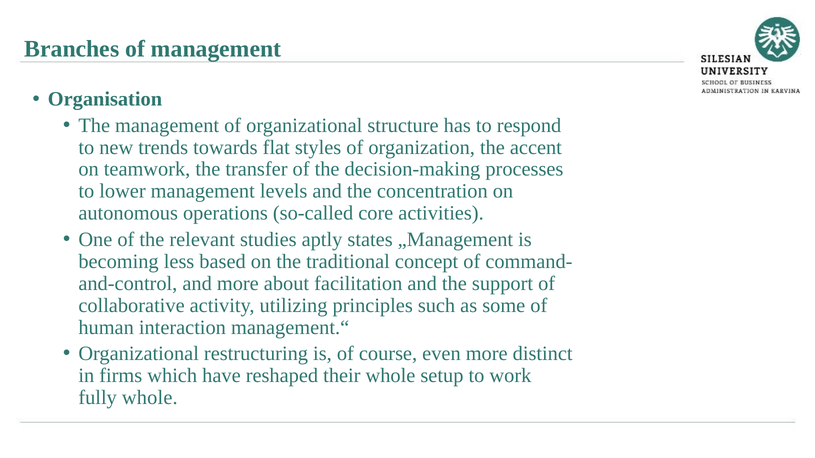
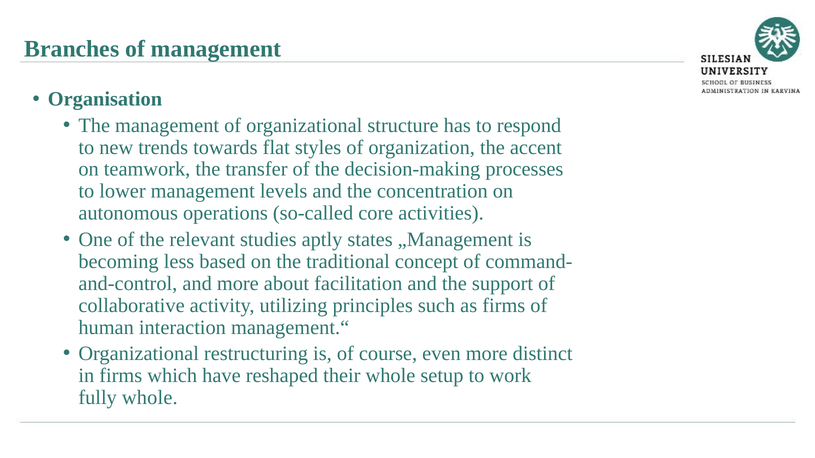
as some: some -> firms (504, 306)
